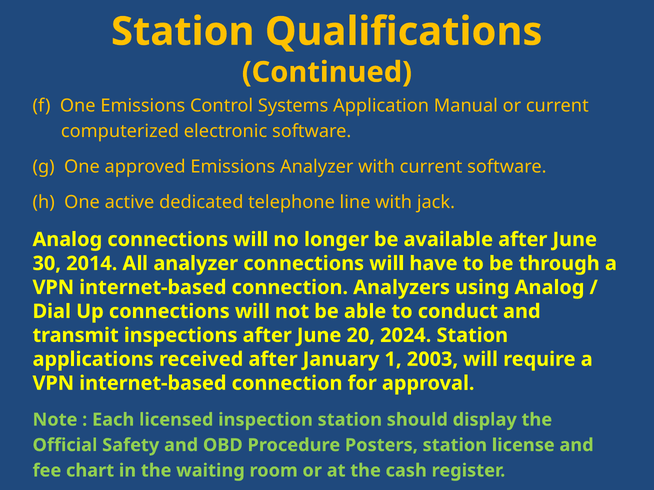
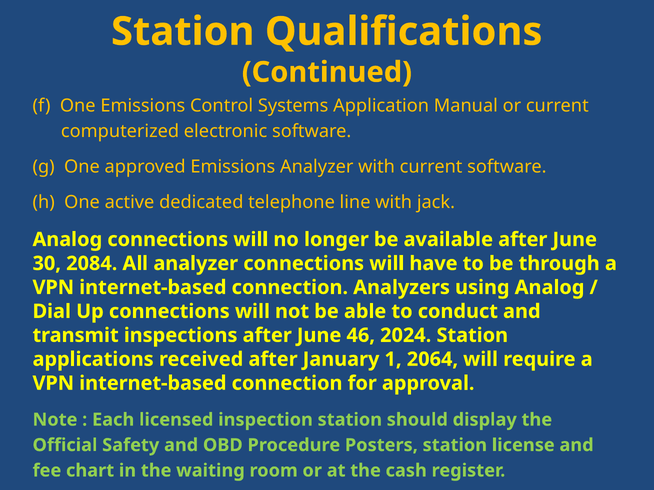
2014: 2014 -> 2084 (92, 264)
20: 20 -> 46 (361, 336)
2003: 2003 -> 2064 (432, 360)
